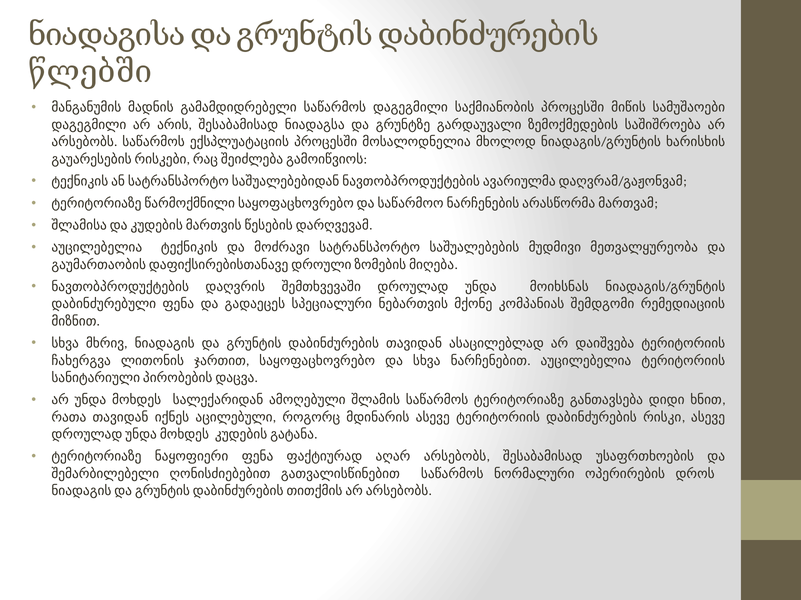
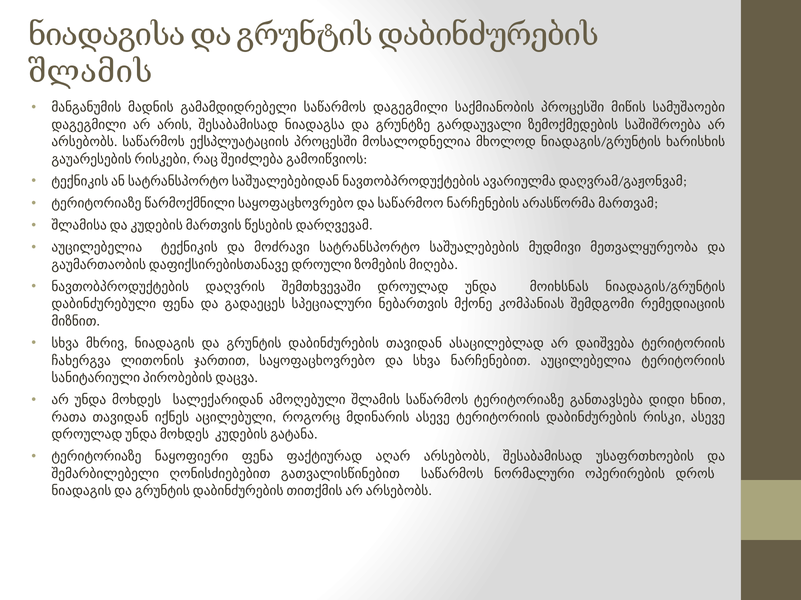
წლებში: წლებში -> შლამის (90, 72)
